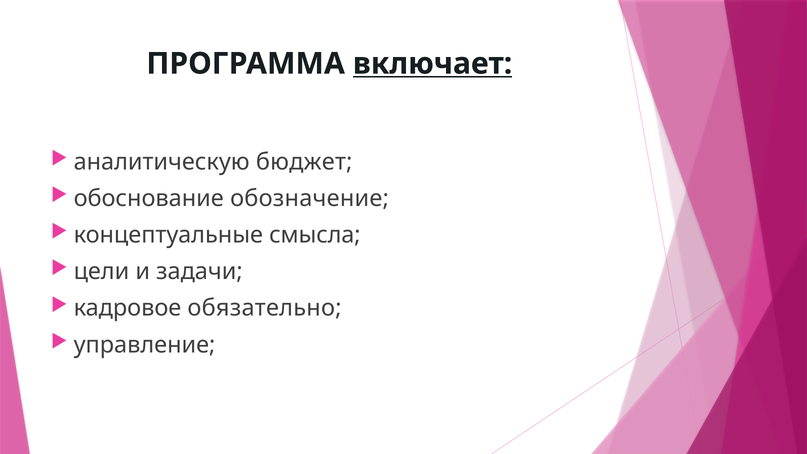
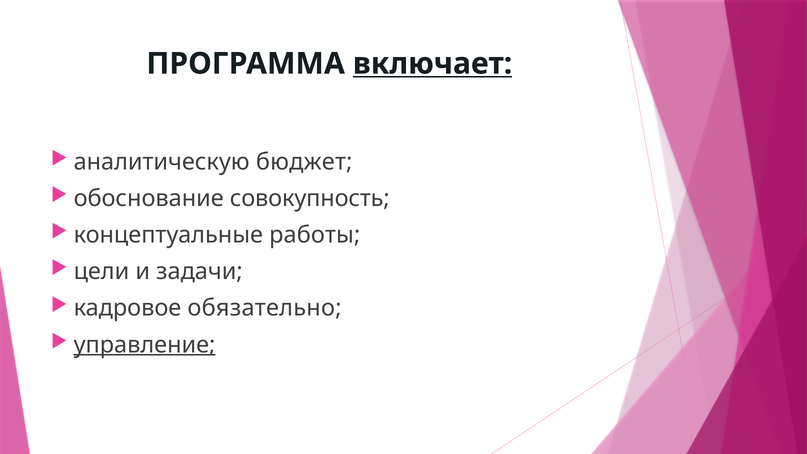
обозначение: обозначение -> совокупность (310, 198)
смысла: смысла -> работы (315, 235)
управление underline: none -> present (145, 345)
